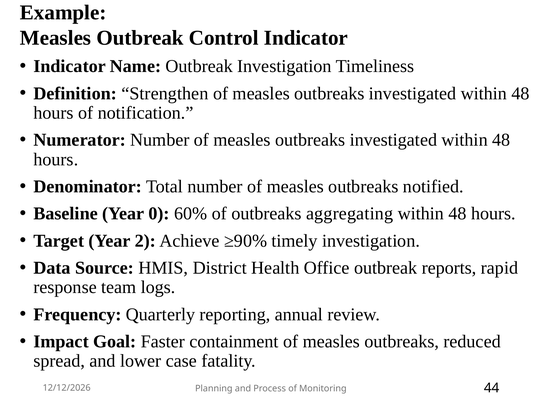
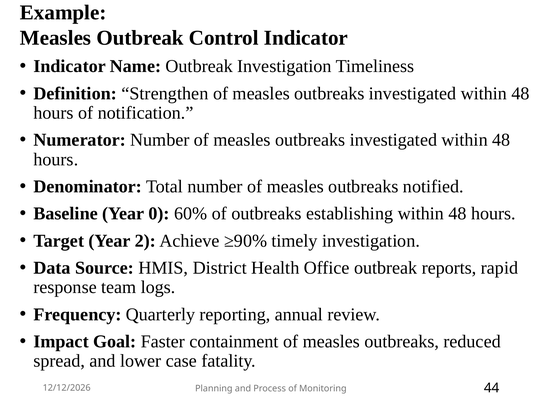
aggregating: aggregating -> establishing (350, 213)
